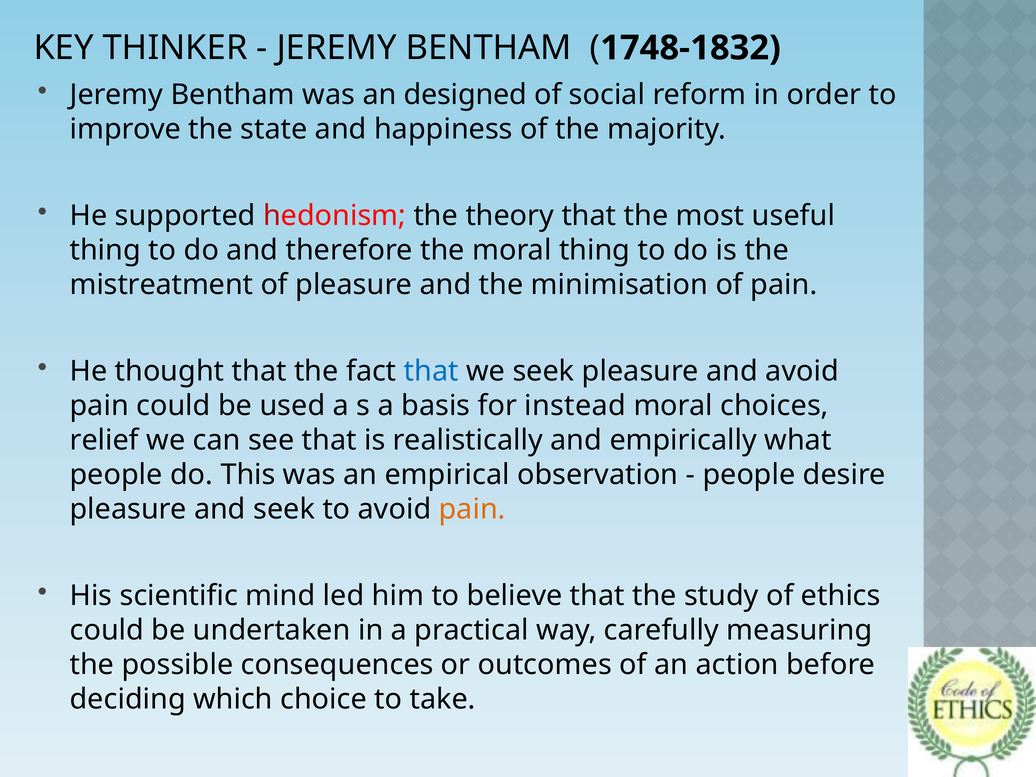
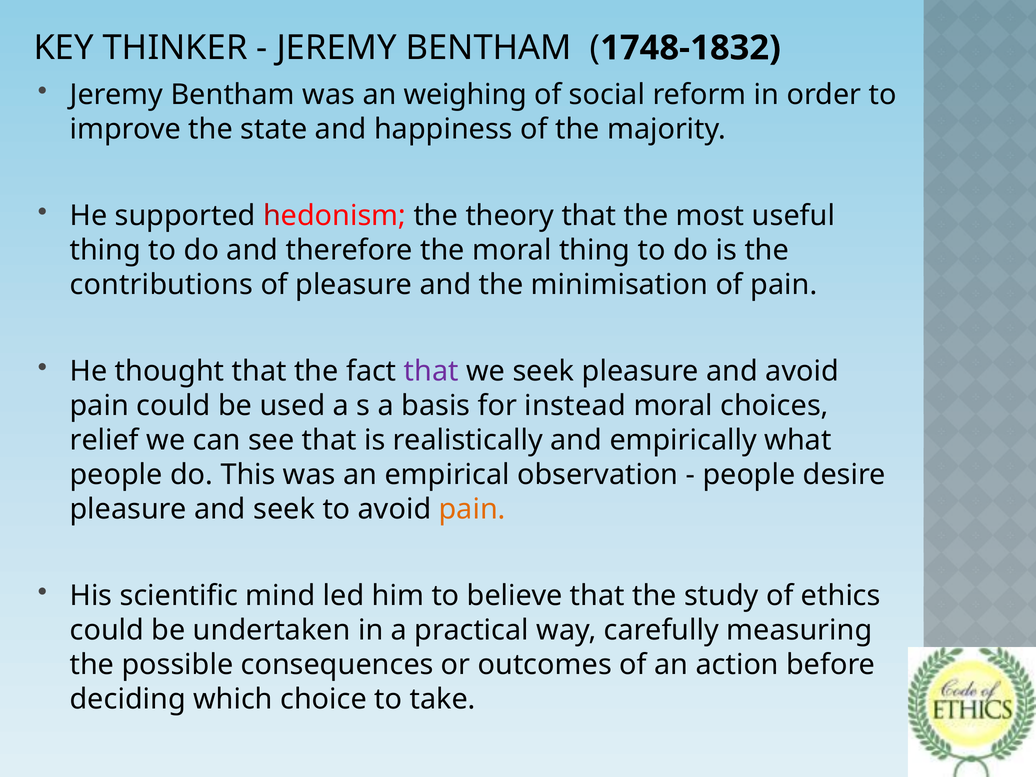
designed: designed -> weighing (465, 95)
mistreatment: mistreatment -> contributions (161, 285)
that colour: blue -> purple (431, 371)
